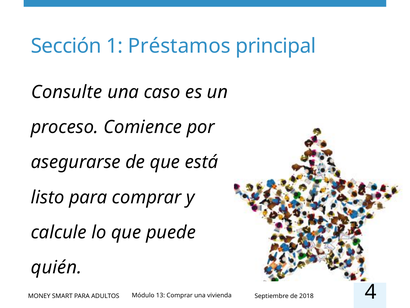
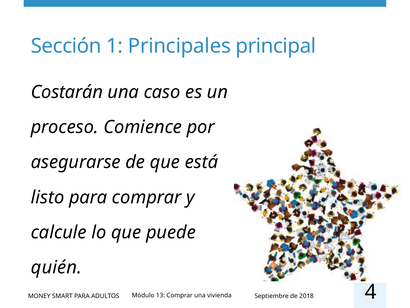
Préstamos: Préstamos -> Principales (179, 46)
Consulte: Consulte -> Costarán (67, 92)
